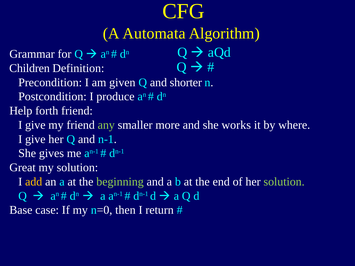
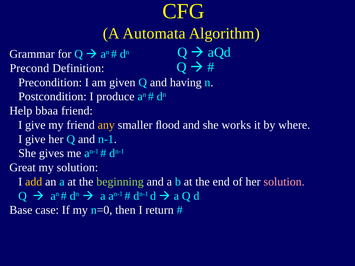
Children: Children -> Precond (29, 68)
shorter: shorter -> having (186, 82)
forth: forth -> bbaa (47, 111)
any colour: light green -> yellow (106, 125)
more: more -> ﬂood (168, 125)
solution colour: light green -> pink (284, 182)
